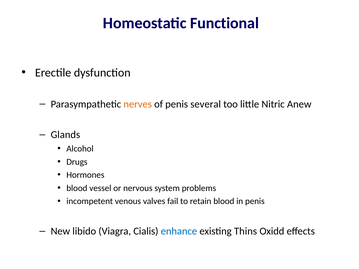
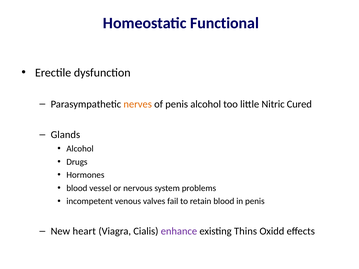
penis several: several -> alcohol (206, 104)
Anew: Anew -> Cured (299, 104)
libido: libido -> heart (84, 231)
enhance colour: blue -> purple (179, 231)
